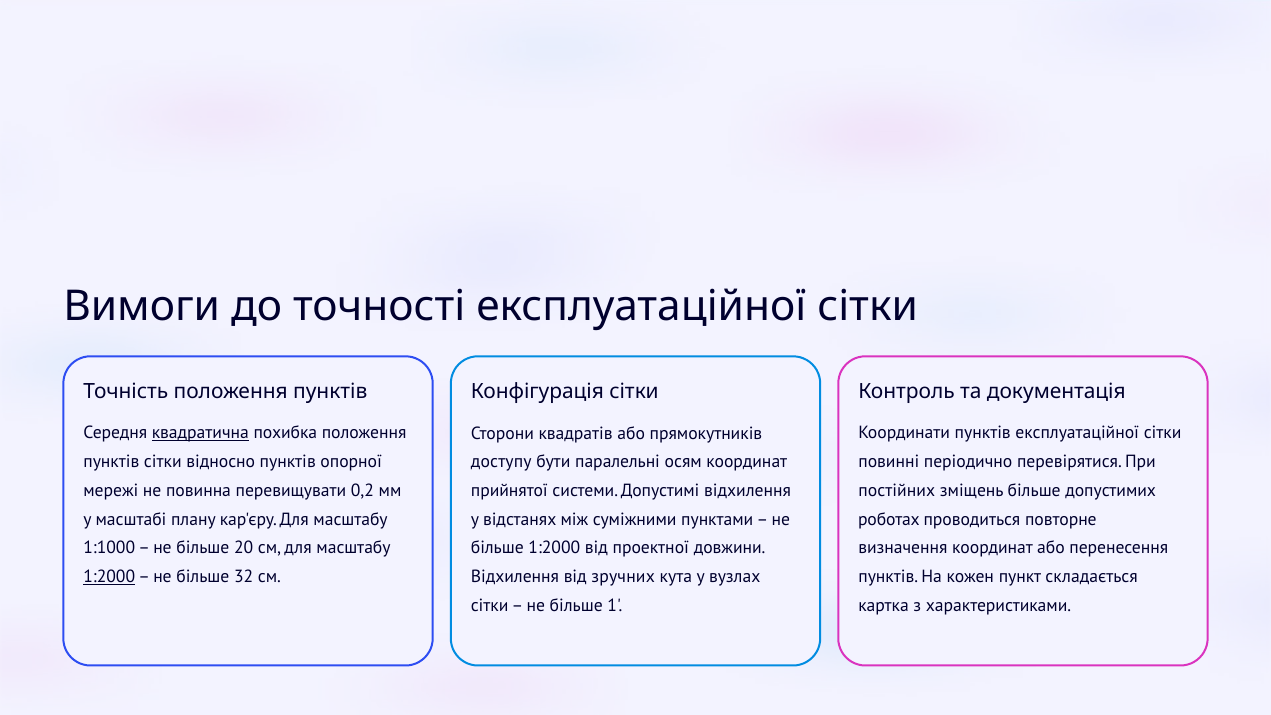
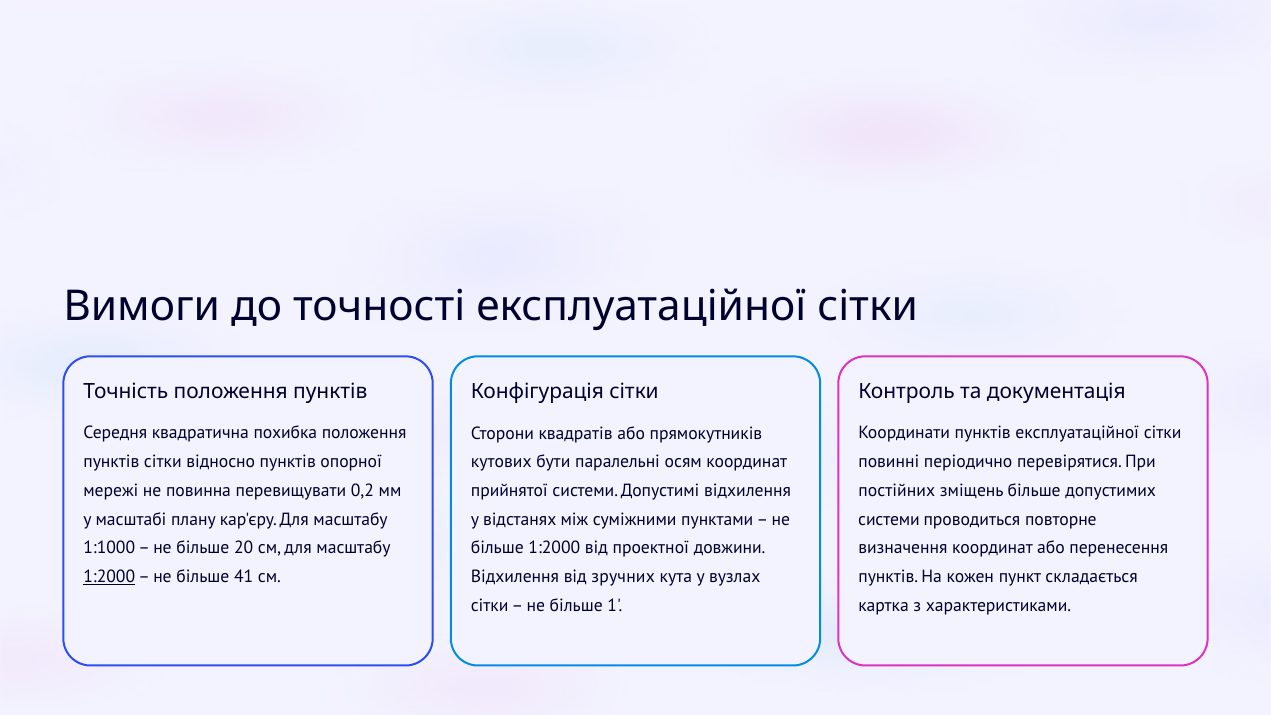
квадратична underline: present -> none (200, 433)
доступу: доступу -> кутових (501, 462)
роботах: роботах -> системи (889, 519)
32: 32 -> 41 (244, 577)
